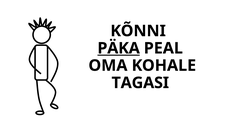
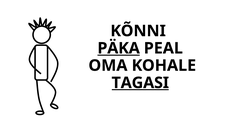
TAGASI underline: none -> present (140, 83)
